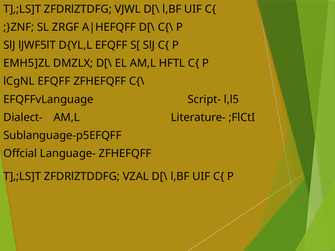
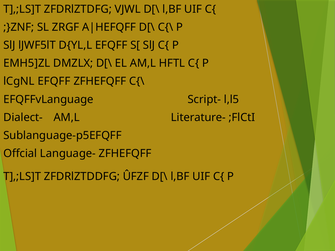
VZAL: VZAL -> ÛFZF (136, 177)
